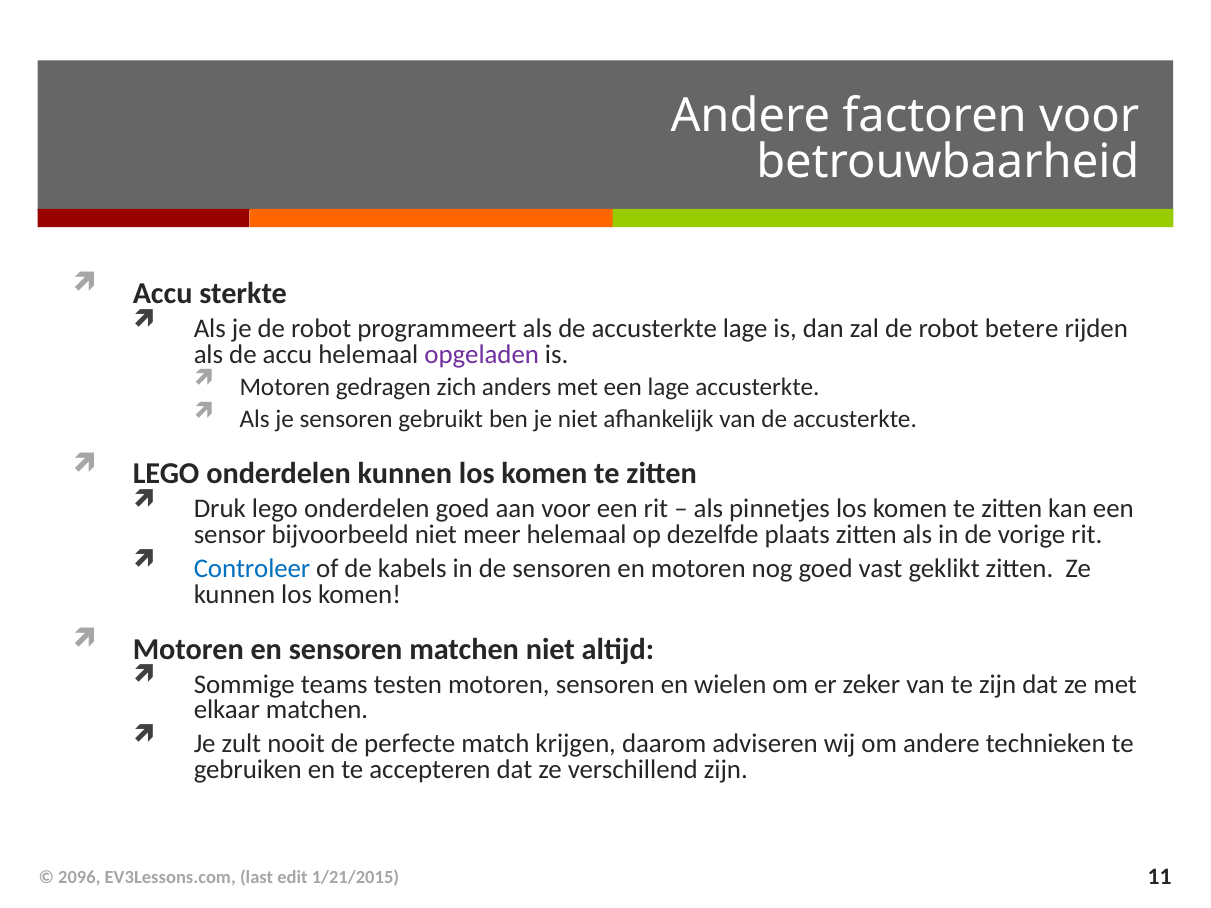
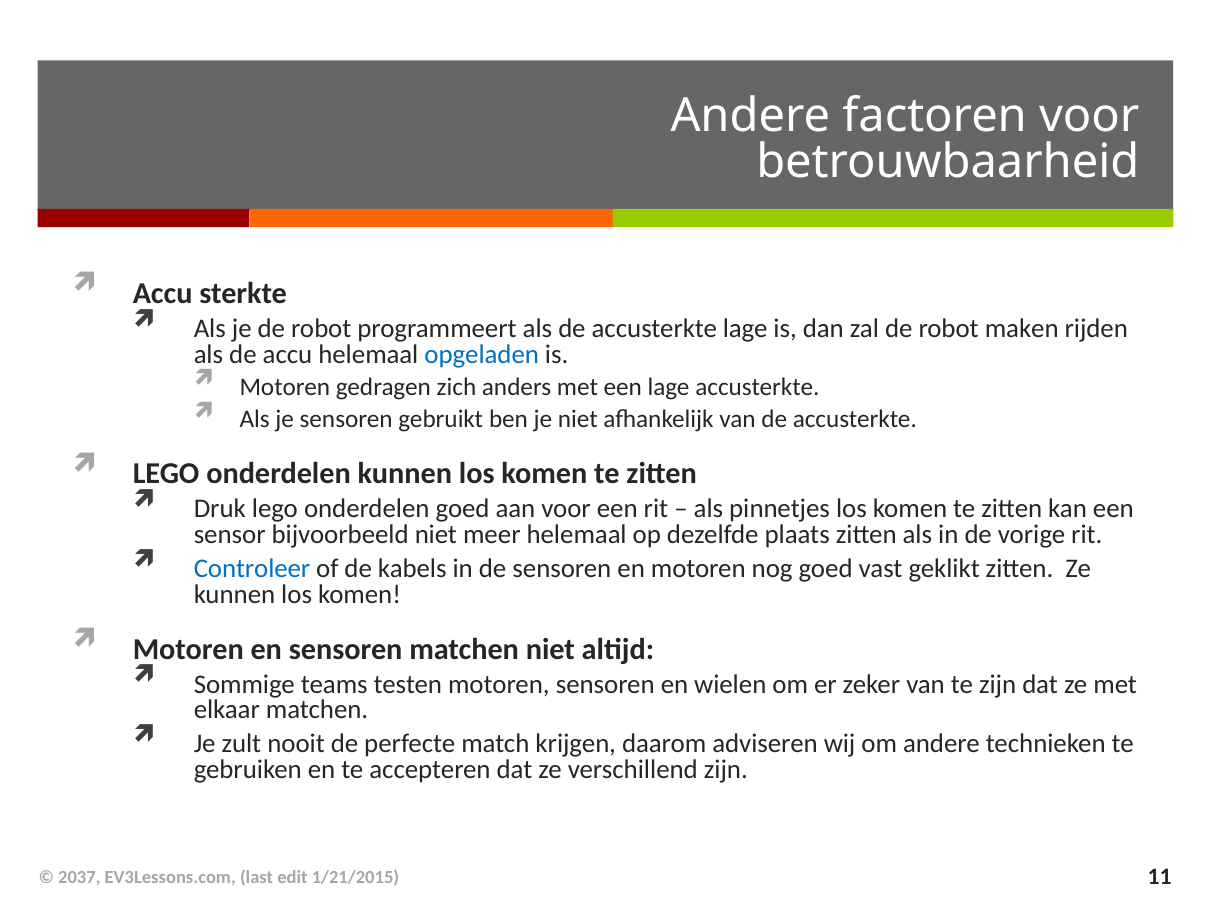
betere: betere -> maken (1022, 329)
opgeladen colour: purple -> blue (482, 355)
2096: 2096 -> 2037 (79, 878)
